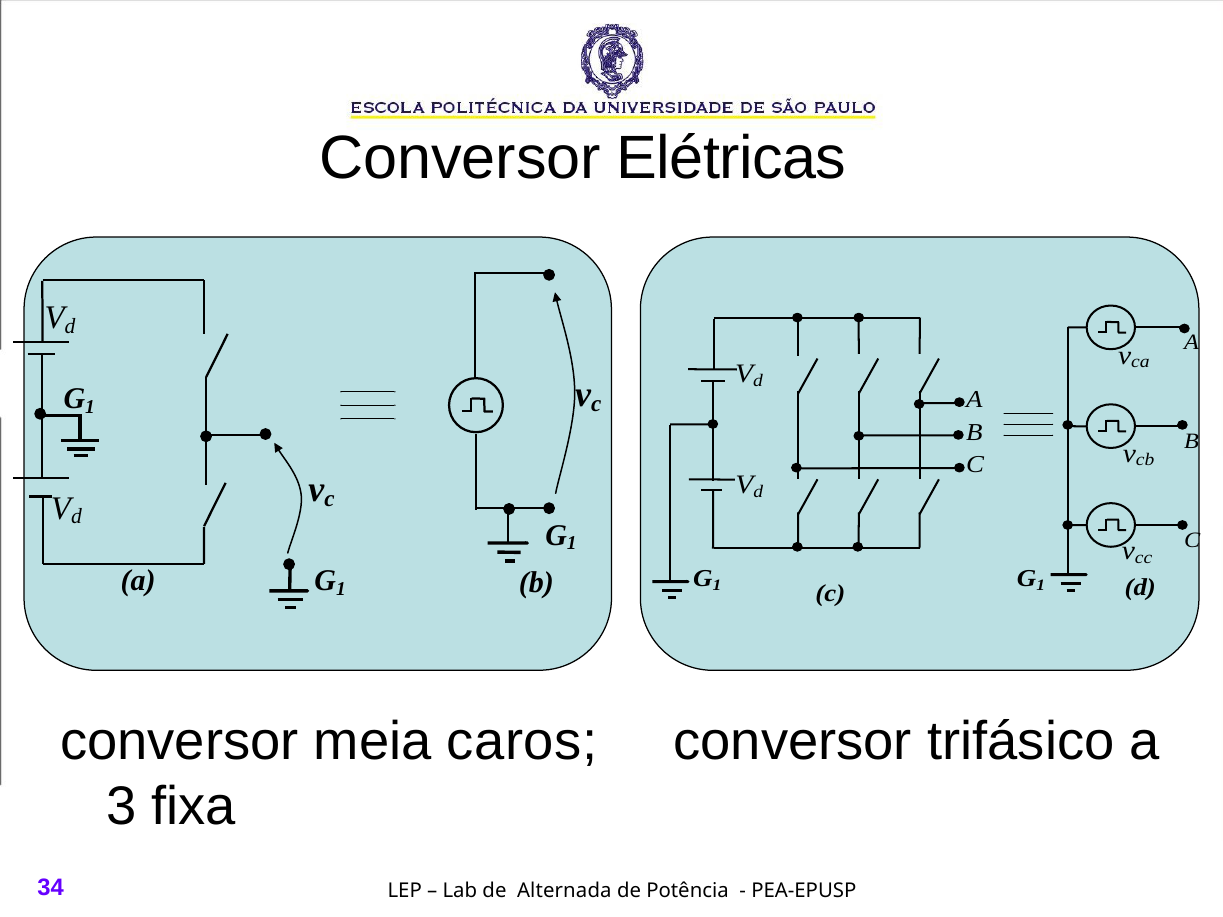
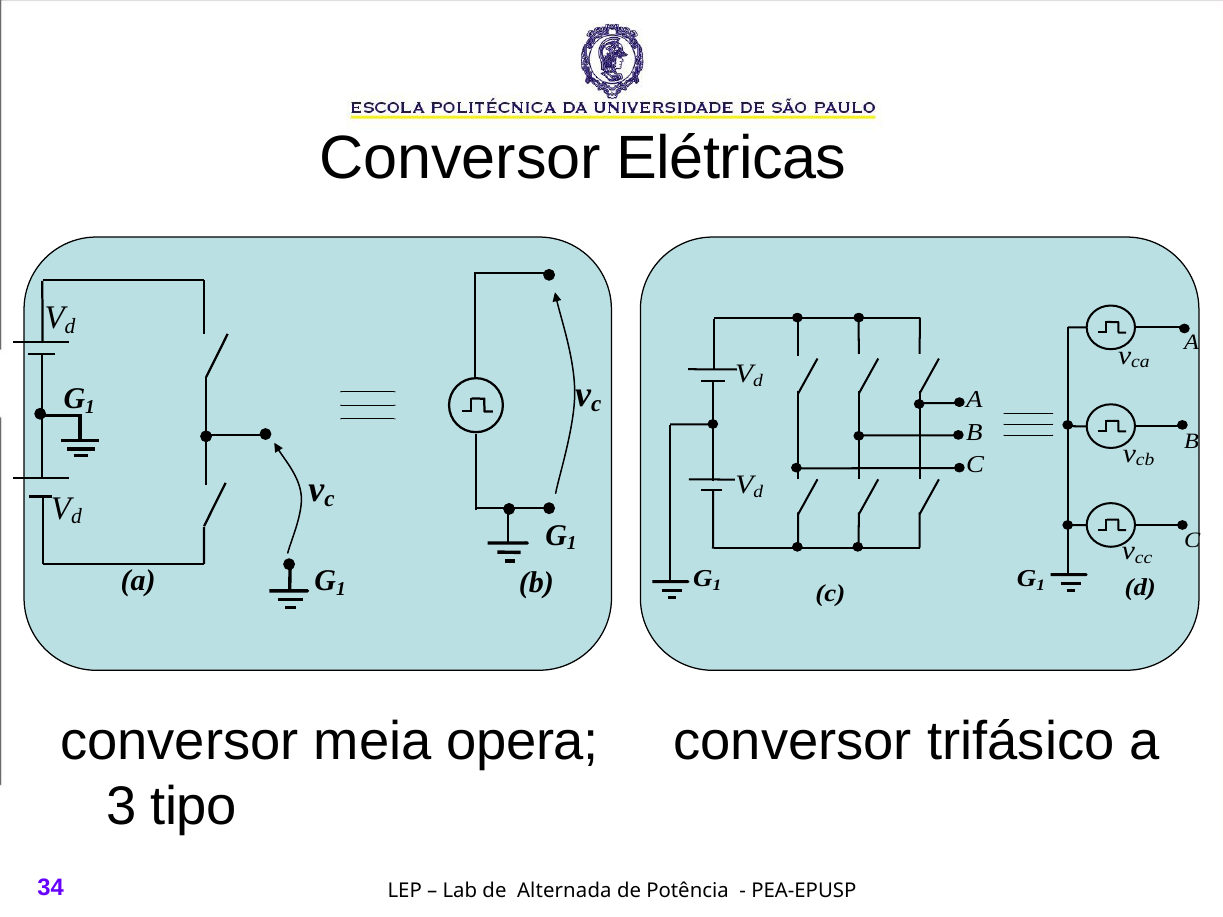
caros: caros -> opera (523, 742)
fixa: fixa -> tipo (194, 807)
